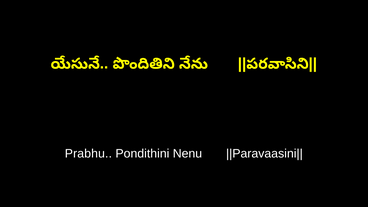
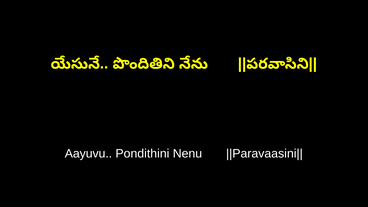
Prabhu: Prabhu -> Aayuvu (88, 154)
